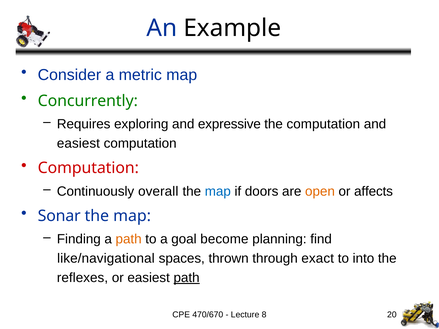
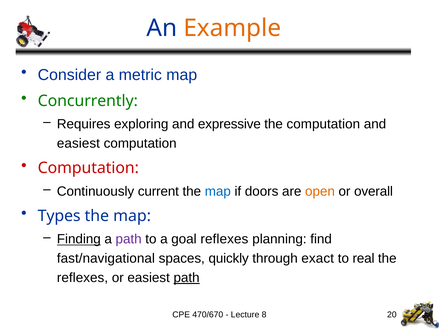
Example colour: black -> orange (232, 28)
overall: overall -> current (158, 191)
affects: affects -> overall (374, 191)
Sonar: Sonar -> Types (59, 216)
Finding underline: none -> present (79, 239)
path colour: orange -> purple (129, 239)
goal become: become -> reflexes (224, 239)
like/navigational: like/navigational -> fast/navigational (106, 259)
thrown: thrown -> quickly (229, 259)
into: into -> real (364, 259)
